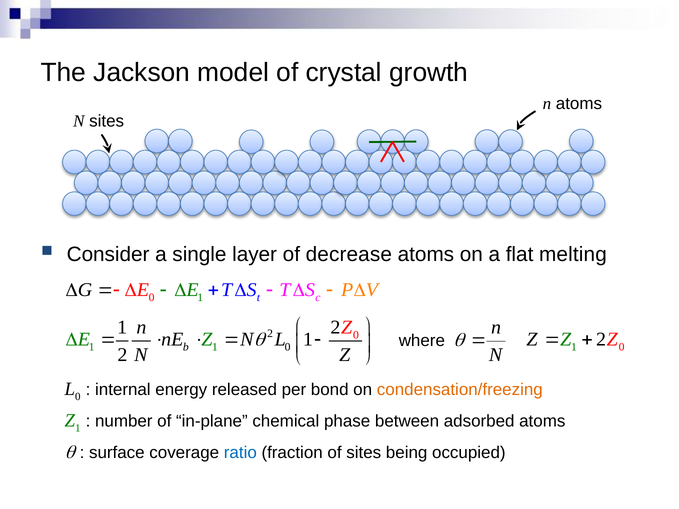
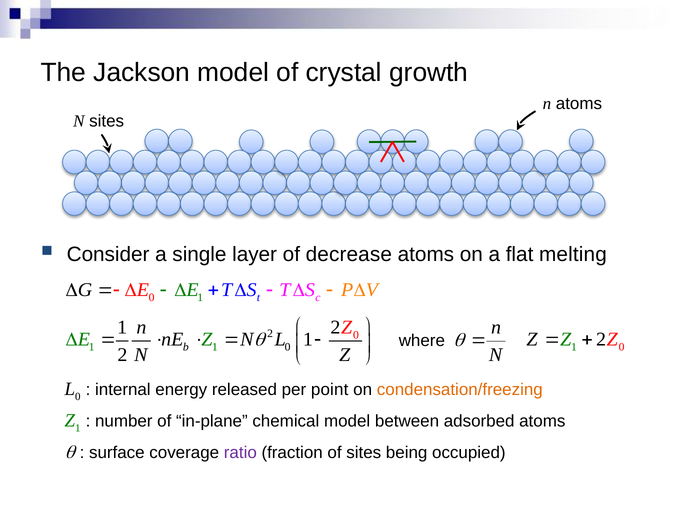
bond: bond -> point (330, 390)
chemical phase: phase -> model (347, 421)
ratio colour: blue -> purple (240, 453)
